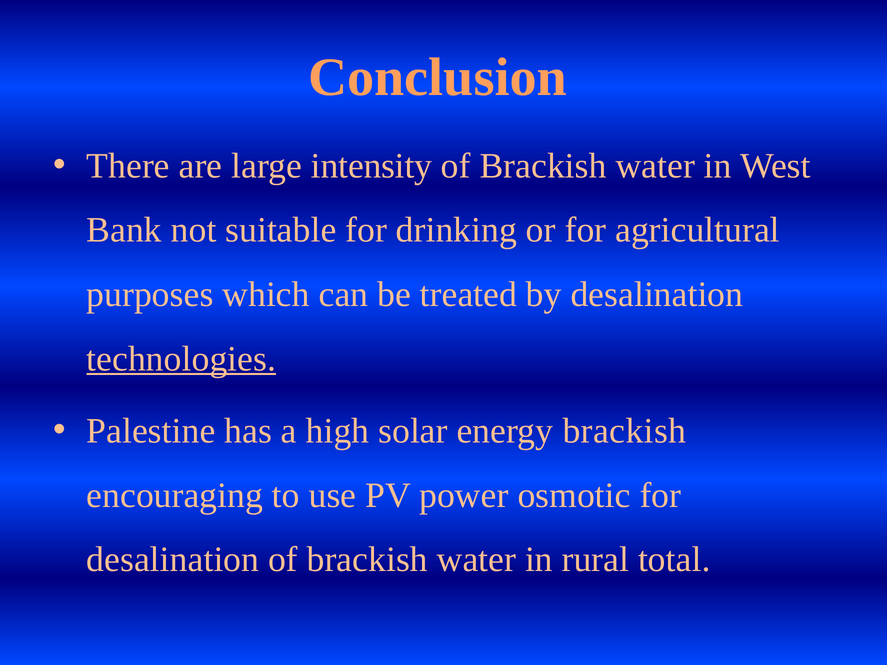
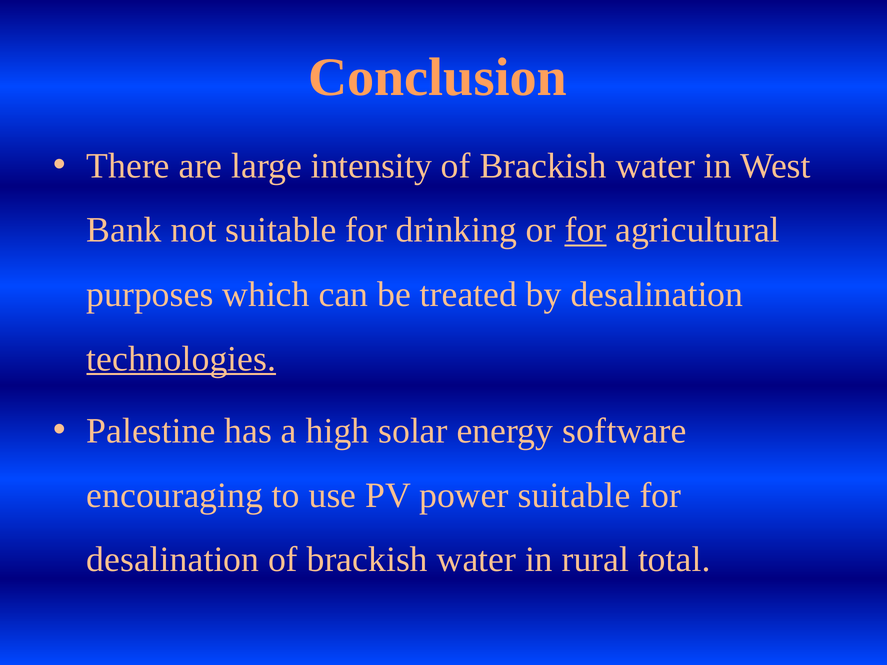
for underline: none -> present (585, 230)
energy brackish: brackish -> software (624, 431)
power osmotic: osmotic -> suitable (574, 495)
